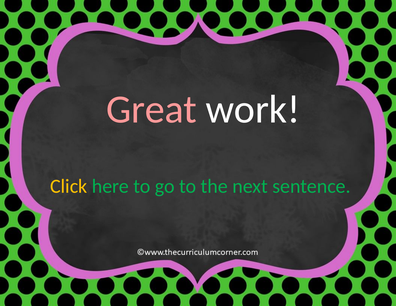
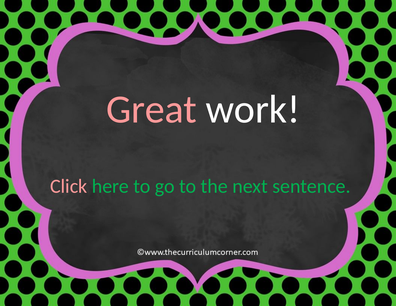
Click colour: yellow -> pink (69, 186)
